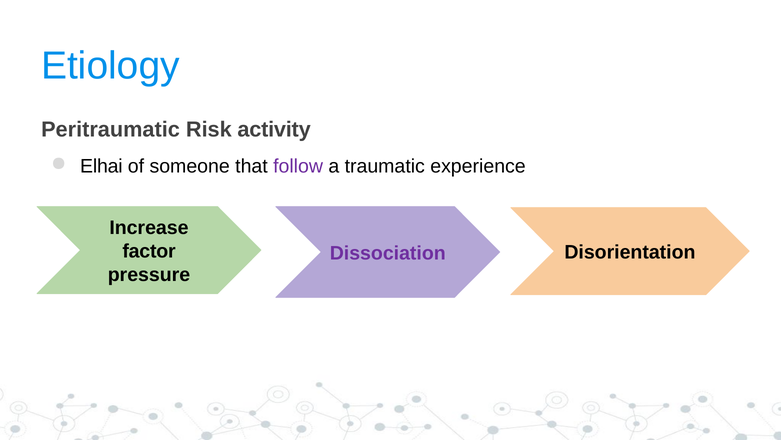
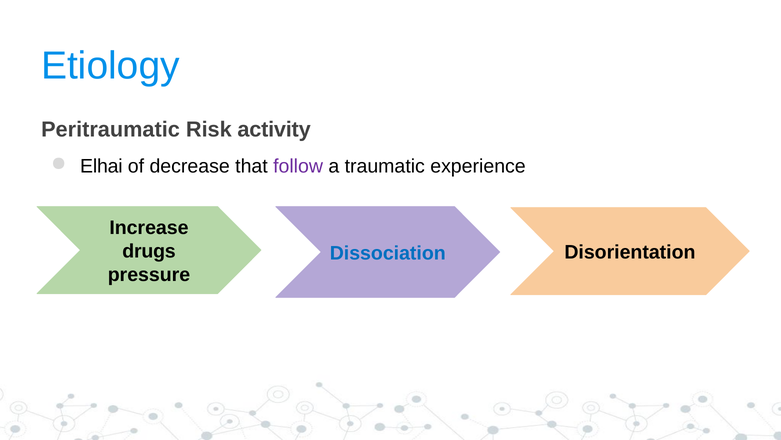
someone: someone -> decrease (190, 166)
factor: factor -> drugs (149, 251)
Dissociation colour: purple -> blue (388, 253)
